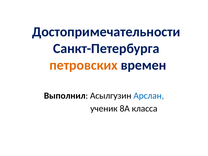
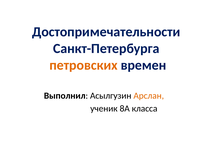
Арслан colour: blue -> orange (149, 96)
